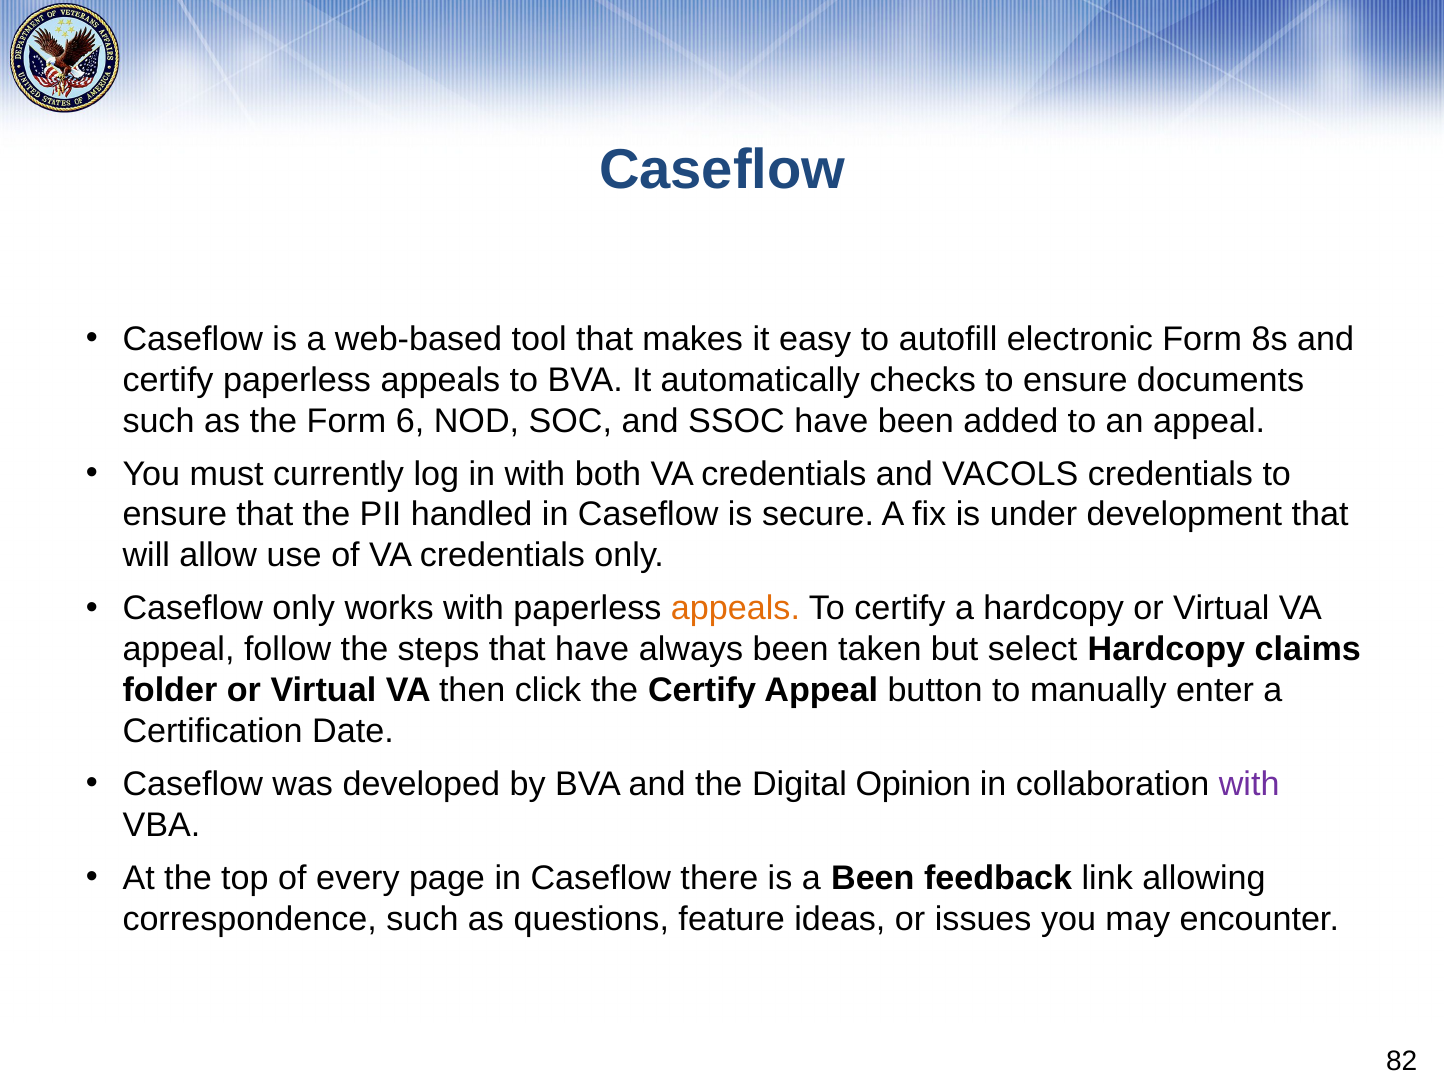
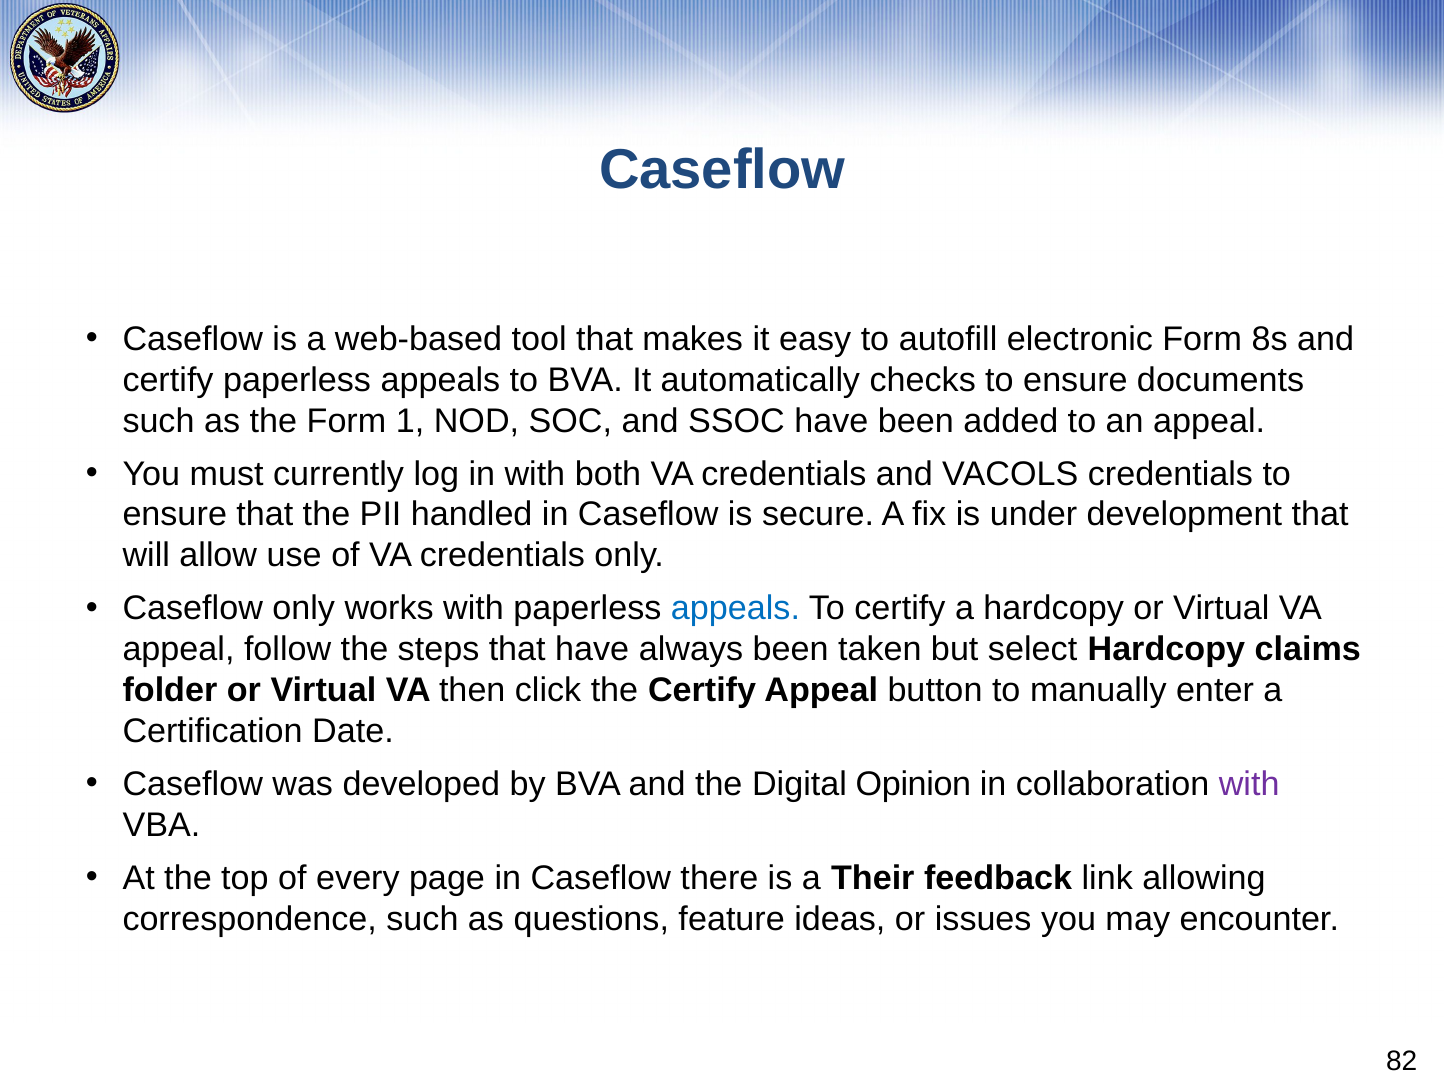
6: 6 -> 1 (410, 421)
appeals colour: orange -> blue (735, 609)
a Been: Been -> Their (873, 878)
